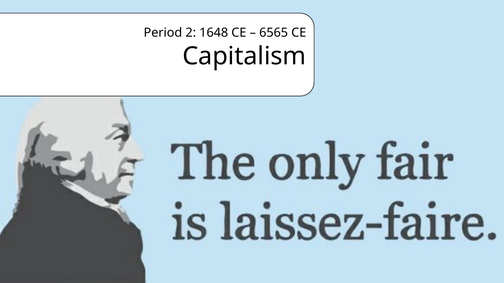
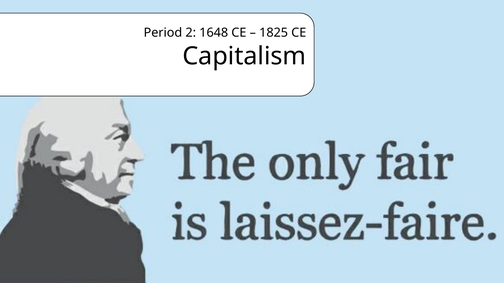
6565: 6565 -> 1825 (274, 33)
